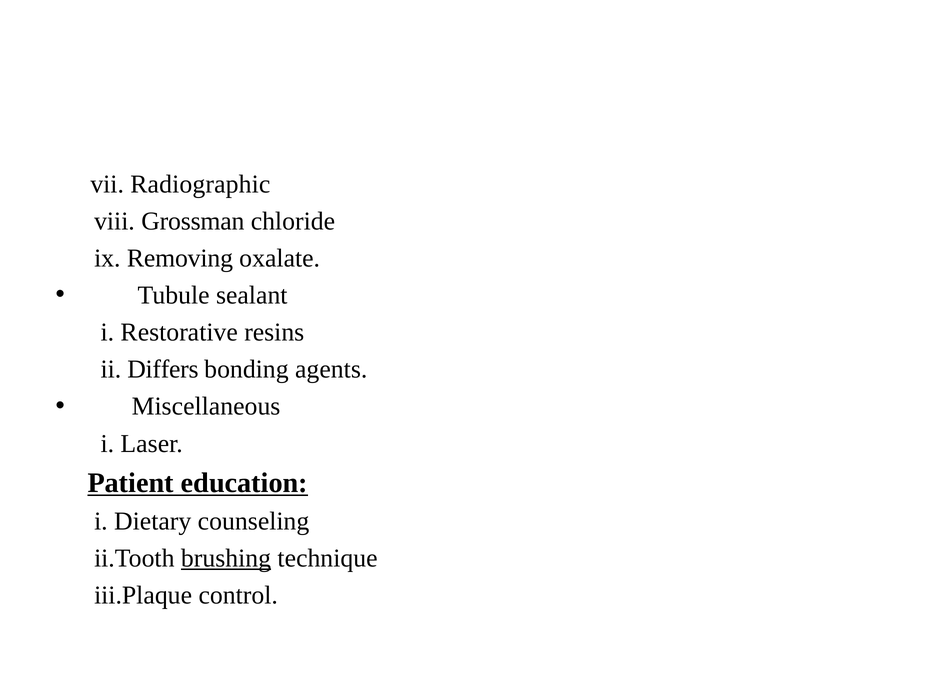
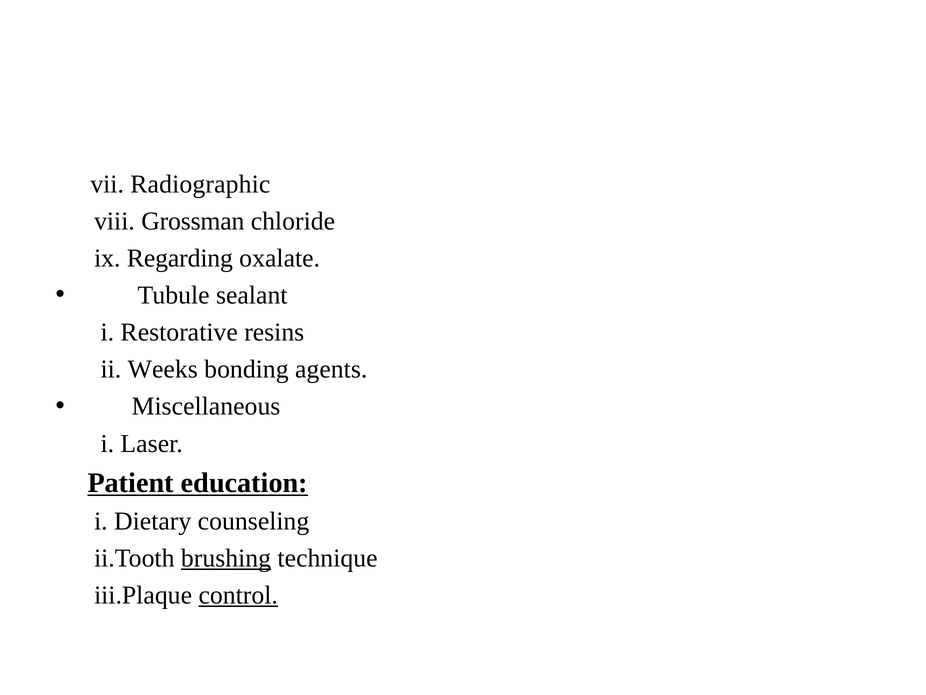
Removing: Removing -> Regarding (180, 258)
Differs: Differs -> Weeks (163, 369)
control underline: none -> present (238, 595)
